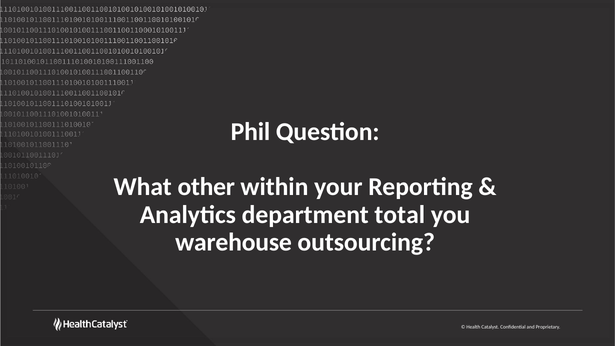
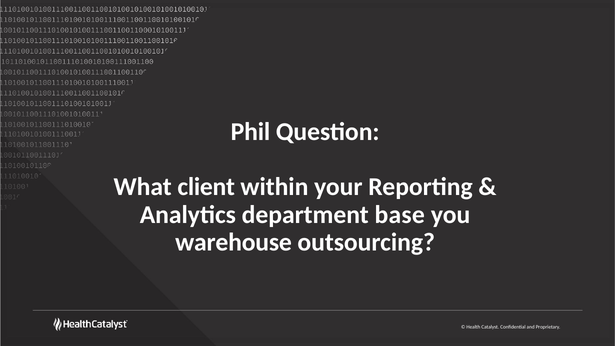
other: other -> client (206, 187)
total: total -> base (400, 215)
